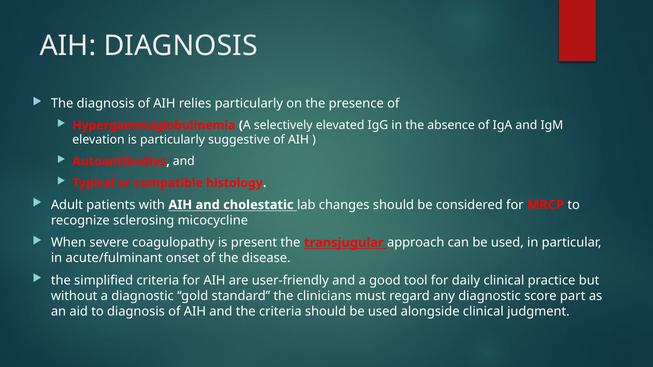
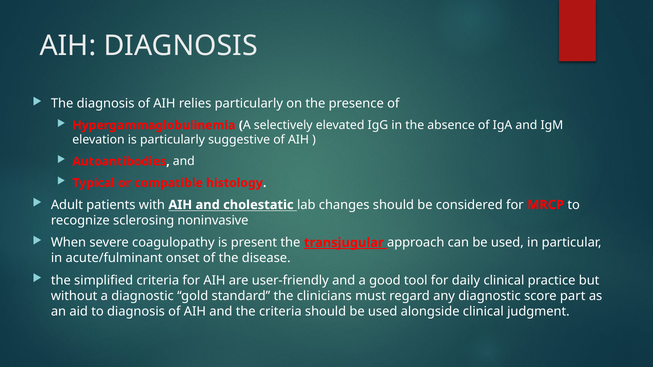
micocycline: micocycline -> noninvasive (213, 220)
